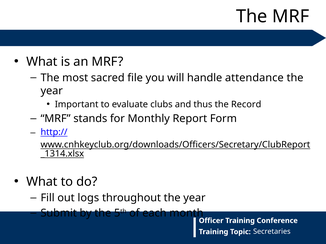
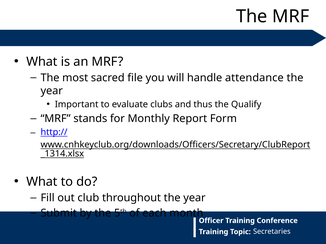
Record: Record -> Qualify (246, 105)
logs: logs -> club (88, 198)
